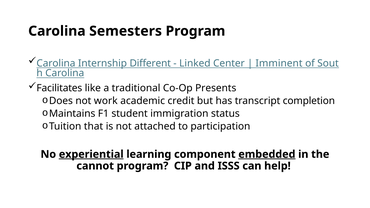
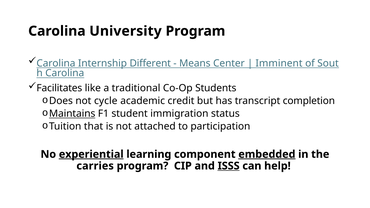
Semesters: Semesters -> University (126, 31)
Linked: Linked -> Means (195, 63)
Presents: Presents -> Students (216, 88)
work: work -> cycle (106, 101)
Maintains underline: none -> present (72, 114)
cannot: cannot -> carries (95, 166)
ISSS underline: none -> present (229, 166)
